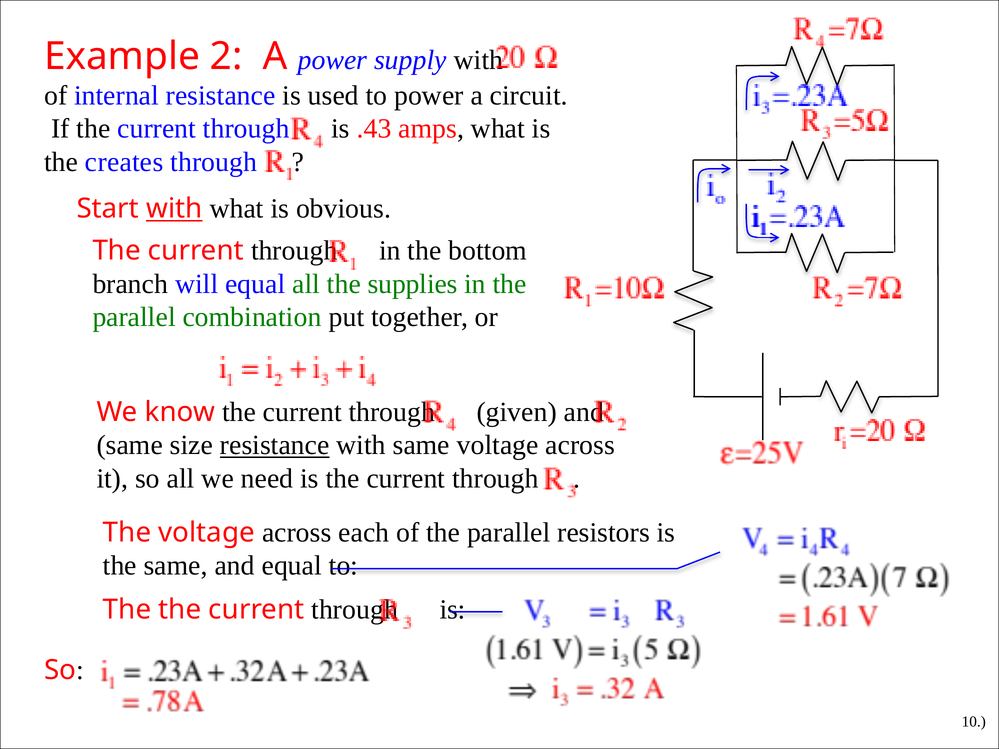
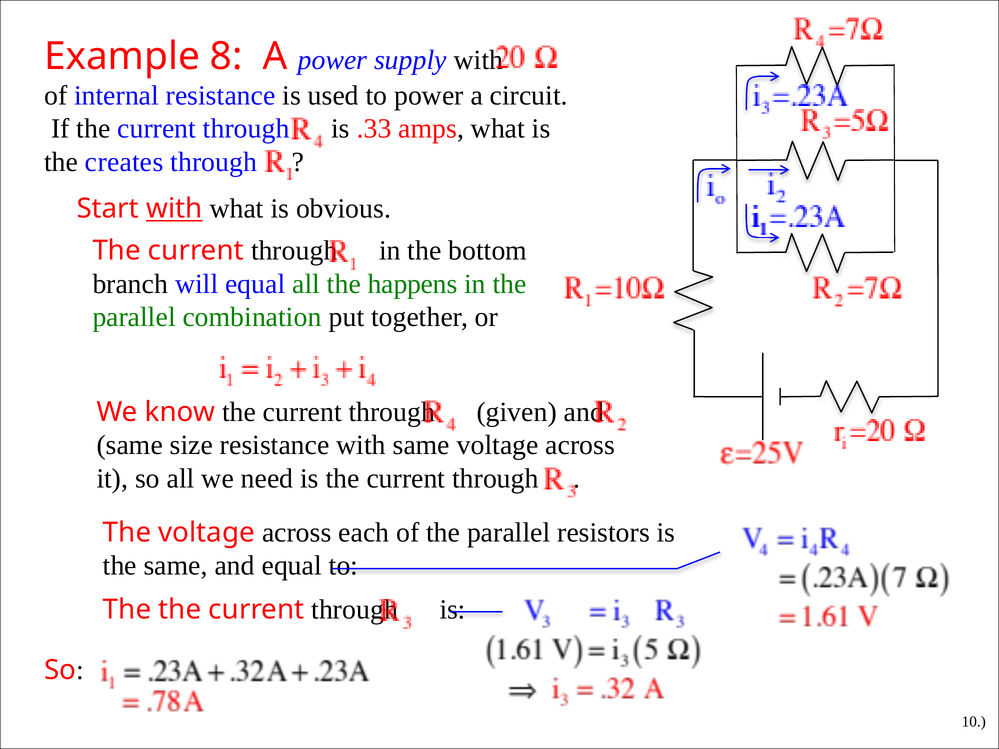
2: 2 -> 8 (226, 56)
.43: .43 -> .33 (374, 129)
supplies: supplies -> happens (413, 284)
resistance underline: present -> none (275, 445)
